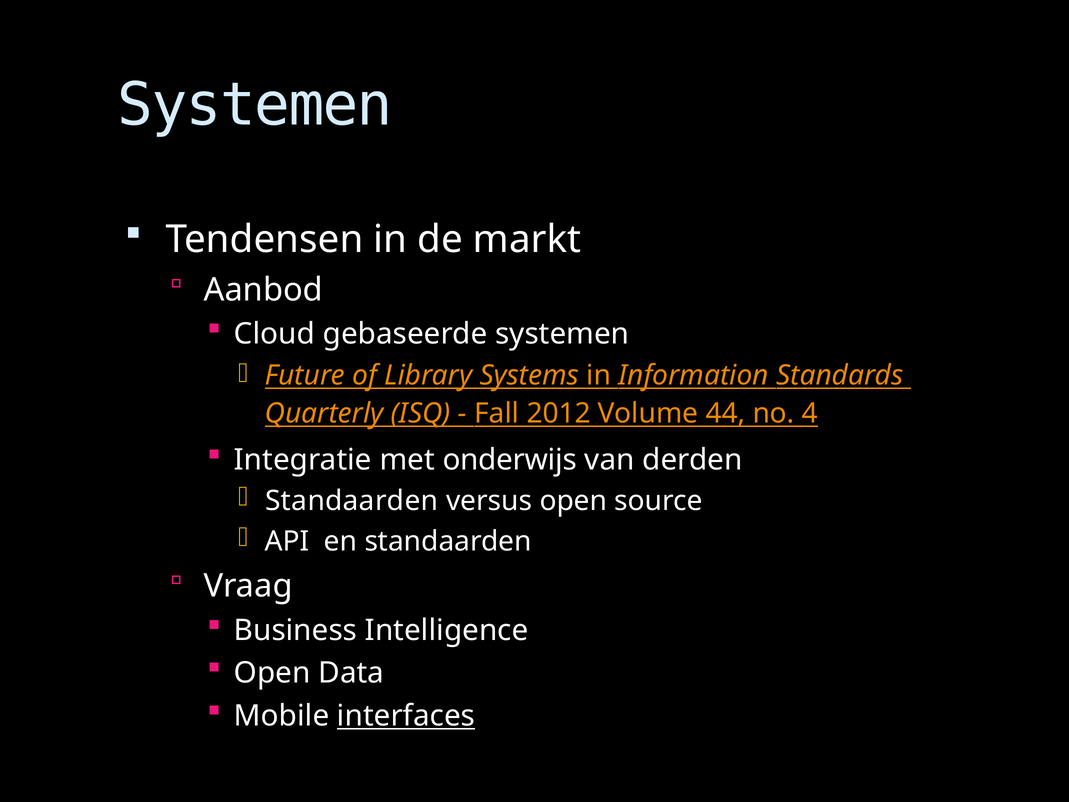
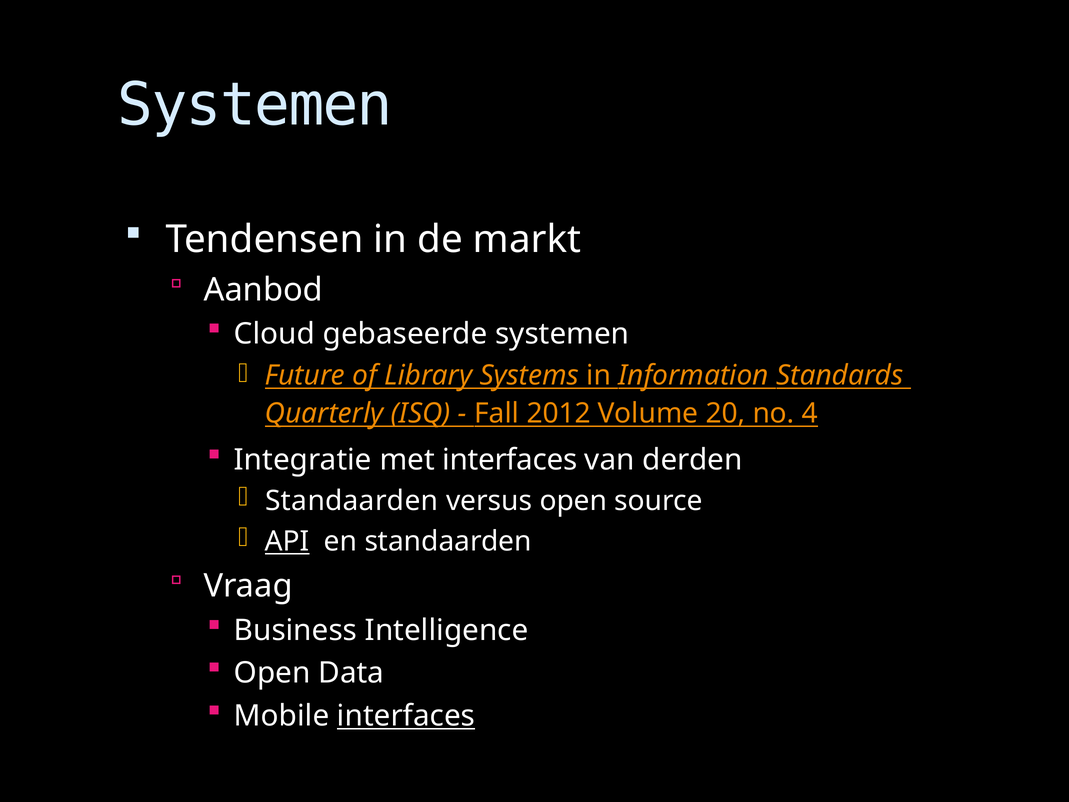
44: 44 -> 20 (725, 413)
met onderwijs: onderwijs -> interfaces (510, 460)
API underline: none -> present (287, 541)
